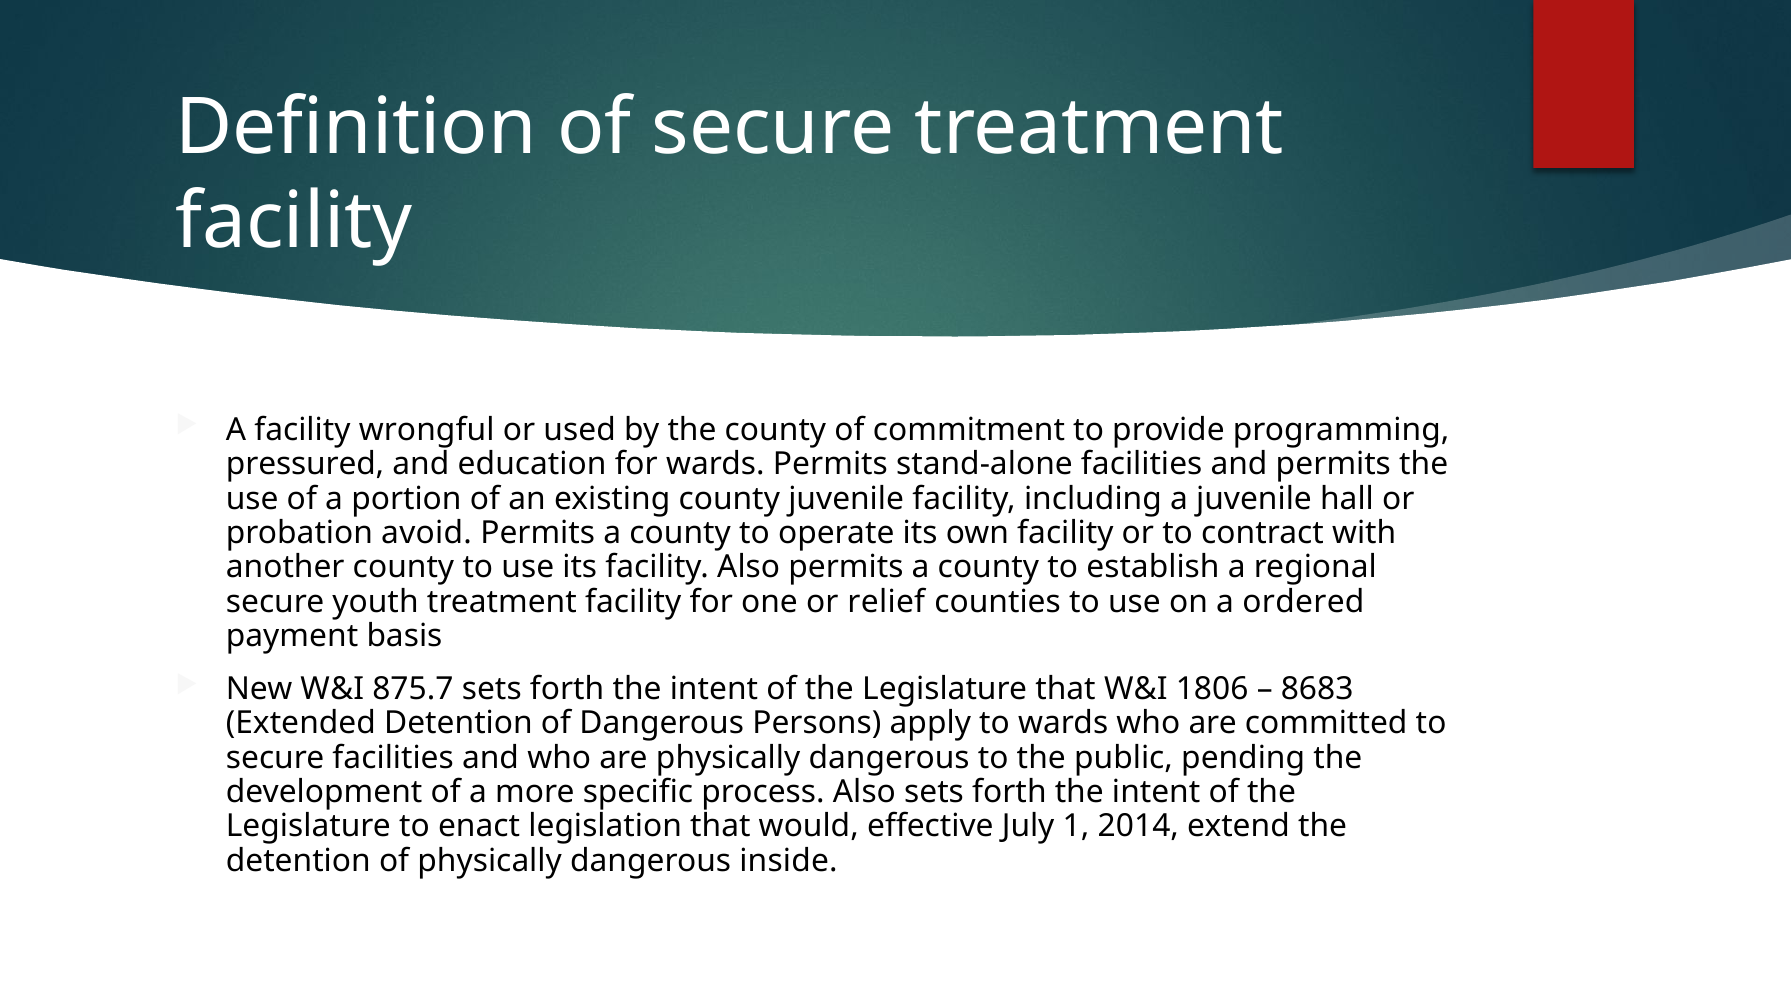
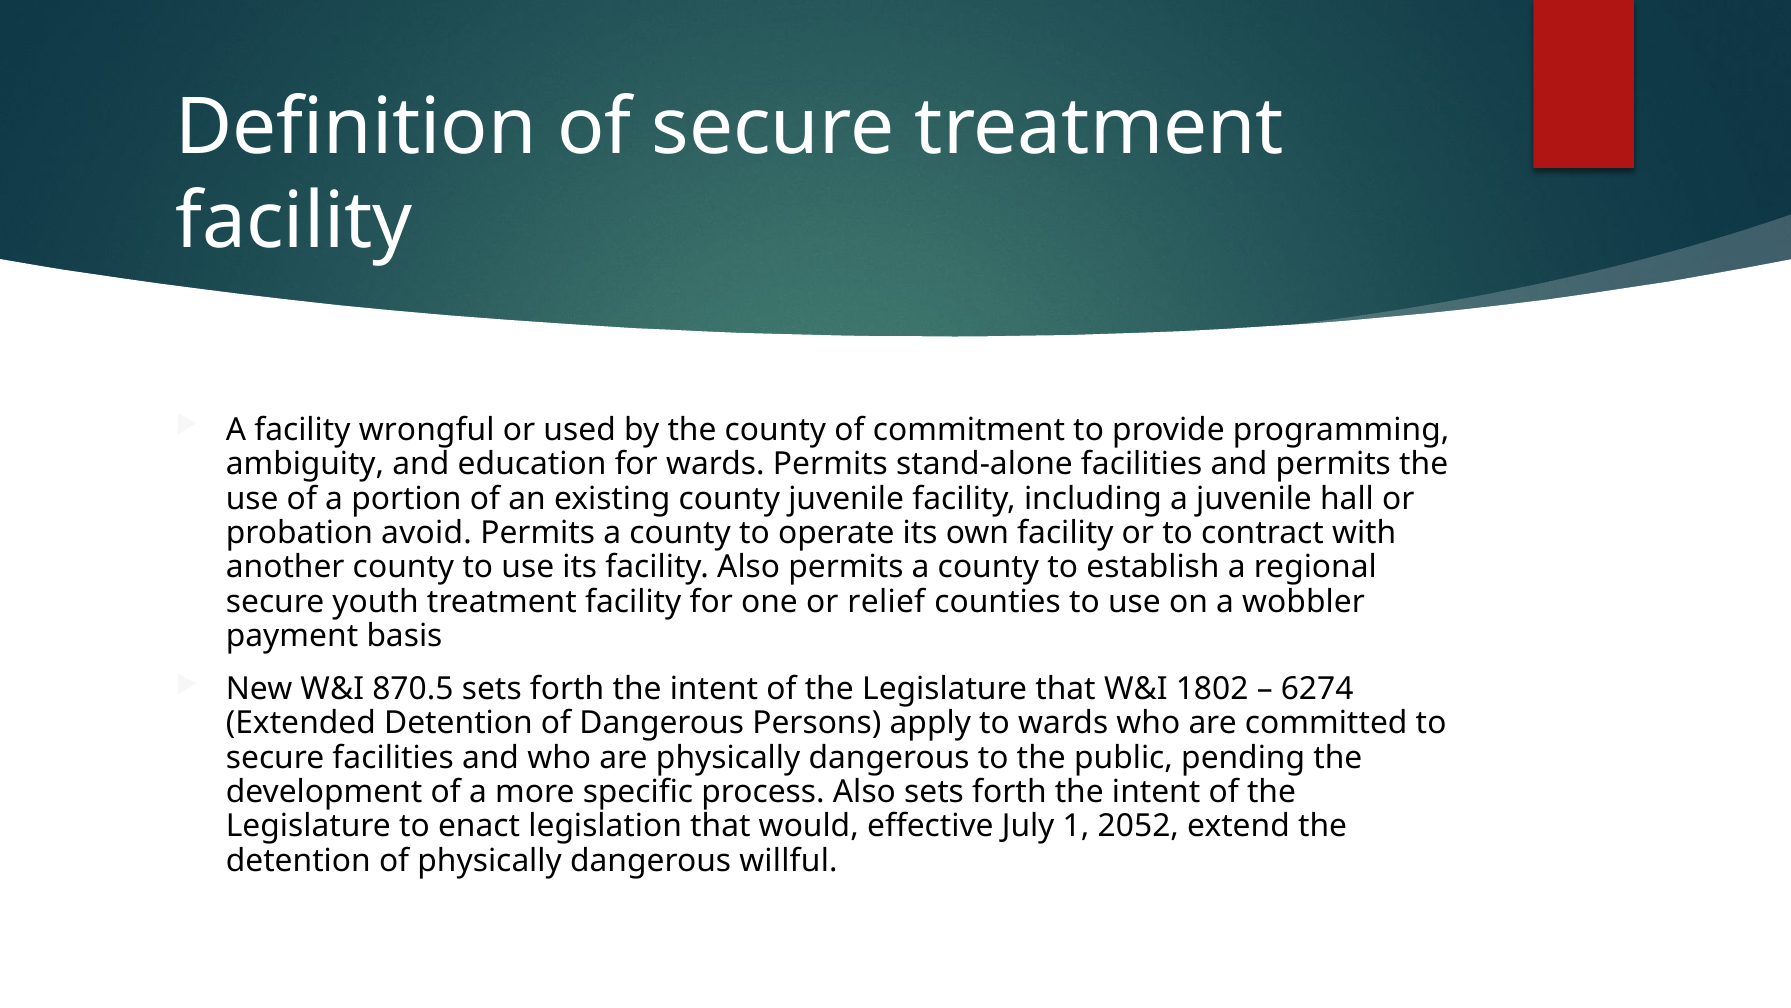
pressured: pressured -> ambiguity (305, 464)
ordered: ordered -> wobbler (1304, 601)
875.7: 875.7 -> 870.5 (413, 689)
1806: 1806 -> 1802 (1212, 689)
8683: 8683 -> 6274 (1317, 689)
2014: 2014 -> 2052 (1138, 826)
inside: inside -> willful (788, 860)
